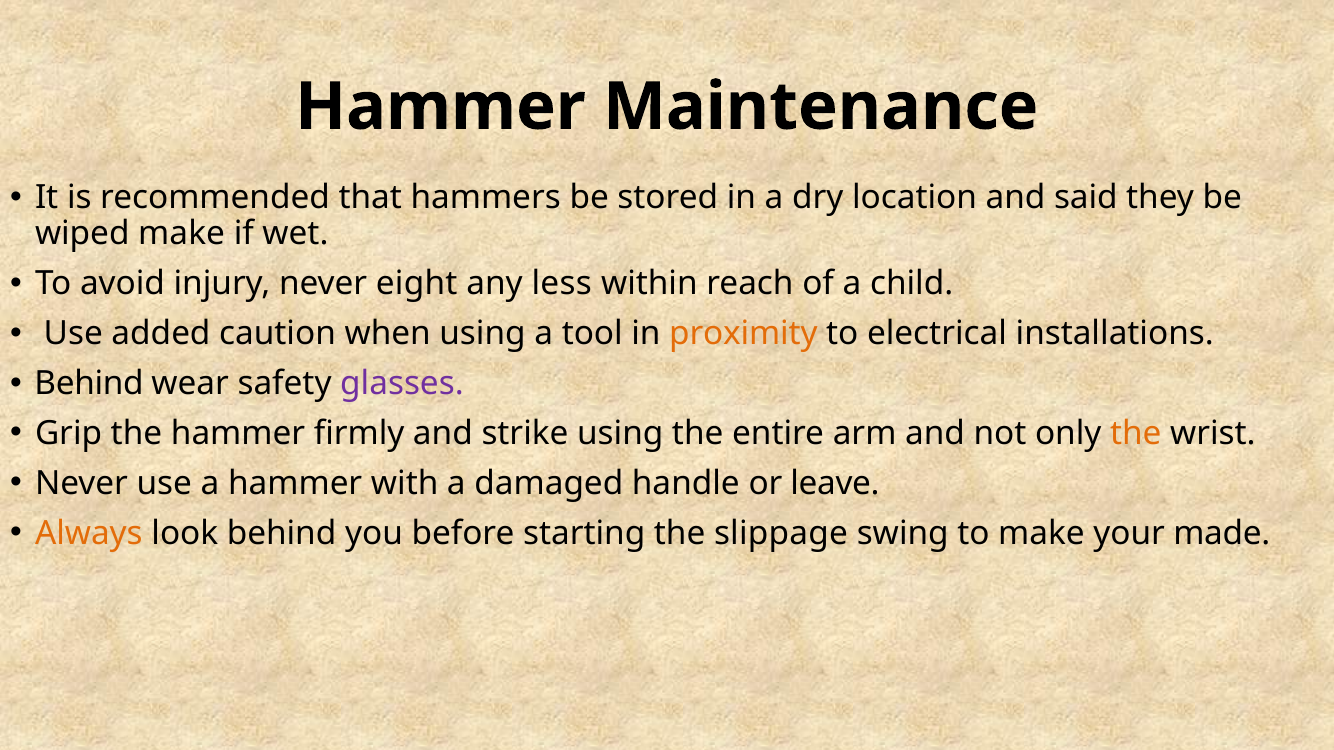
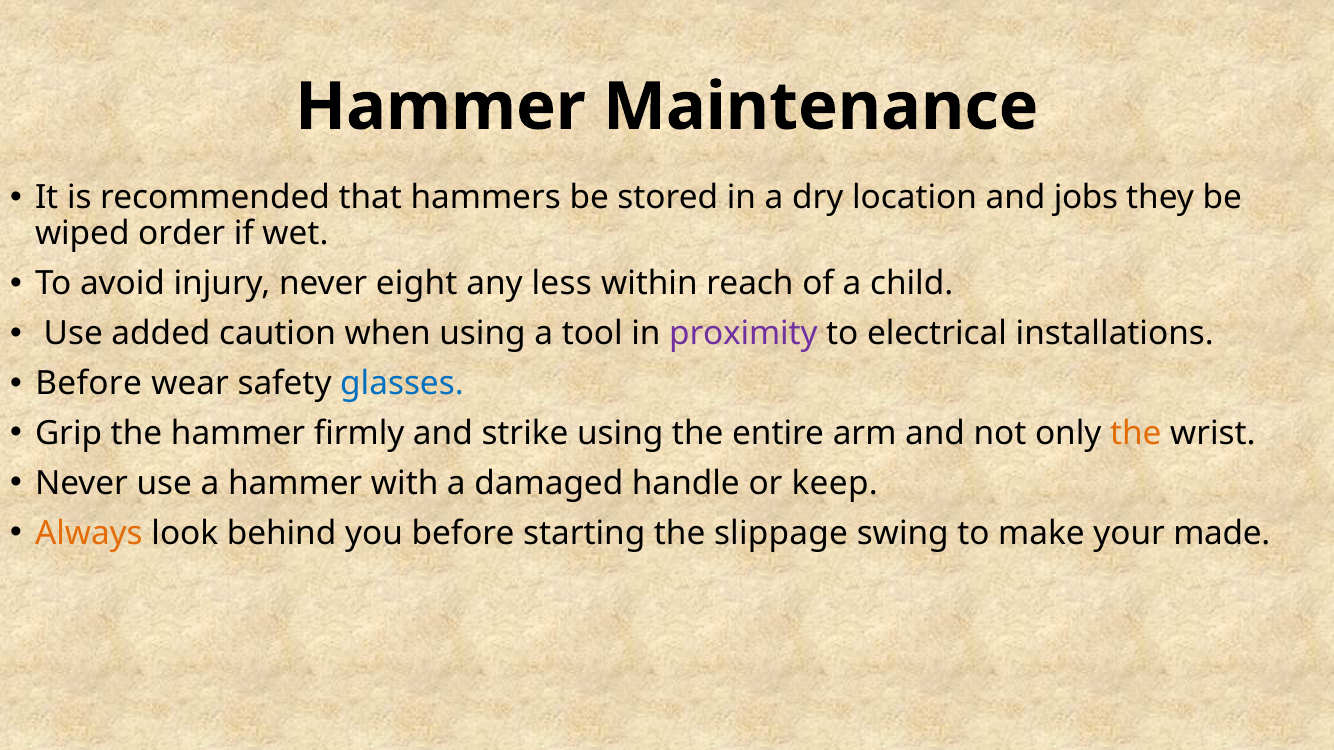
said: said -> jobs (1086, 198)
wiped make: make -> order (182, 234)
proximity colour: orange -> purple (743, 334)
Behind: Behind -> Before (89, 384)
glasses colour: purple -> blue (402, 384)
leave: leave -> keep (835, 483)
